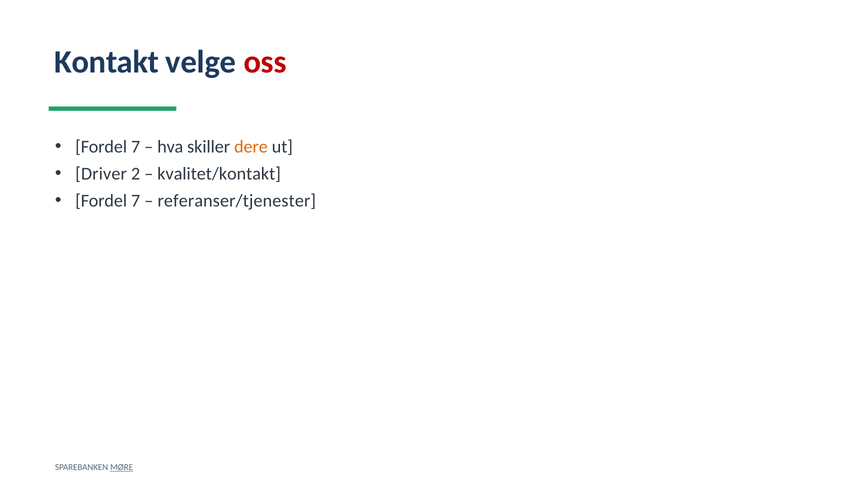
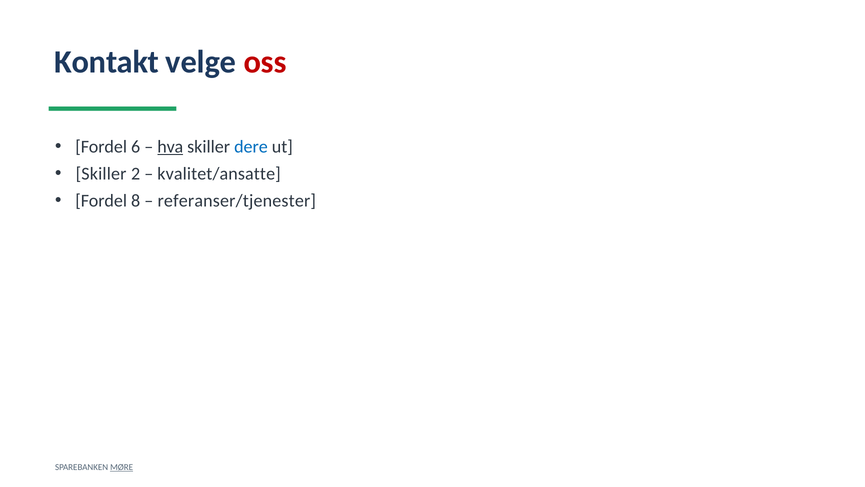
7: 7 -> 6 (136, 147)
hva underline: none -> present (170, 147)
dere colour: orange -> blue (251, 147)
Driver: Driver -> Skiller (101, 174)
kvalitet/kontakt: kvalitet/kontakt -> kvalitet/ansatte (219, 174)
7: 7 -> 8 (136, 201)
